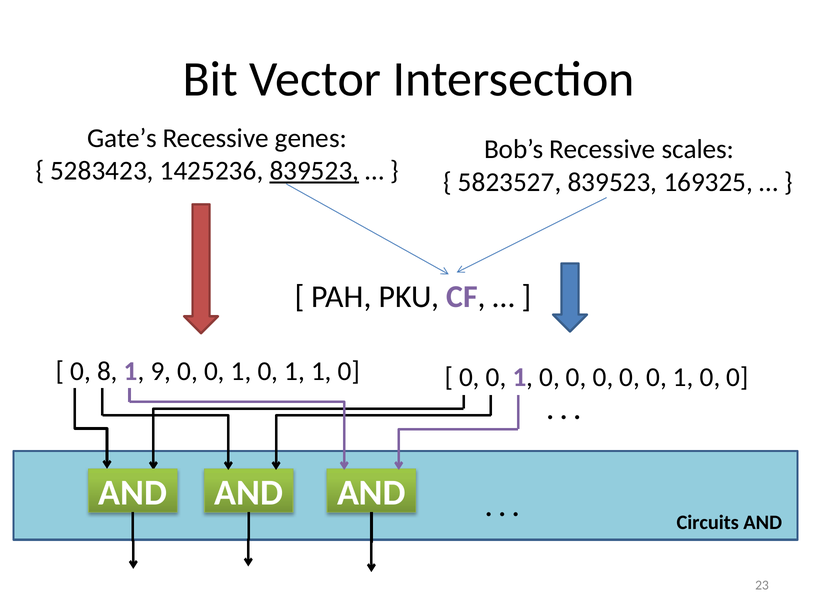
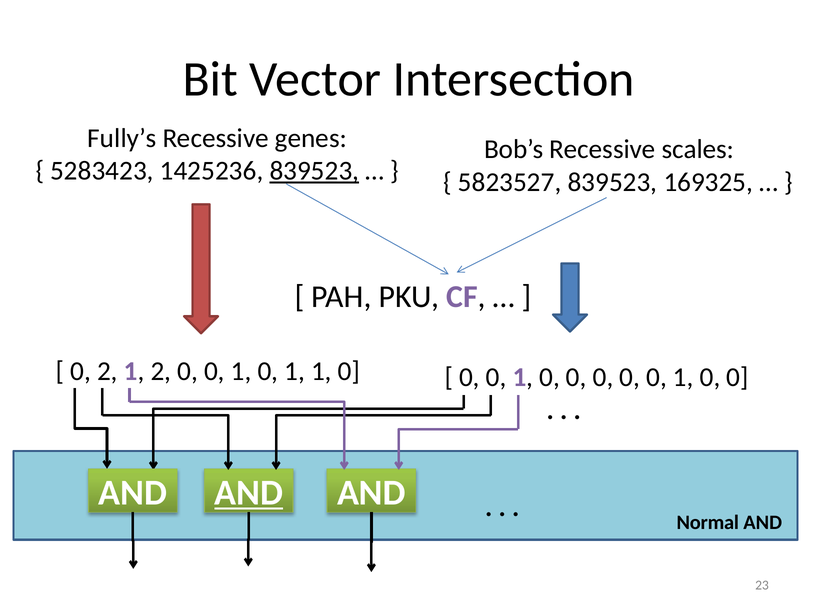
Gate’s: Gate’s -> Fully’s (122, 138)
0 8: 8 -> 2 (107, 372)
1 9: 9 -> 2 (161, 372)
AND underline: none -> present (249, 493)
Circuits: Circuits -> Normal (708, 523)
